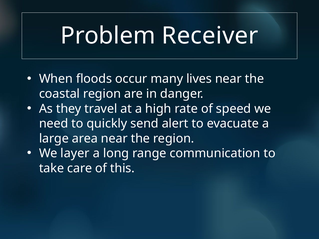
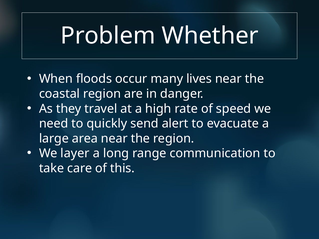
Receiver: Receiver -> Whether (210, 36)
